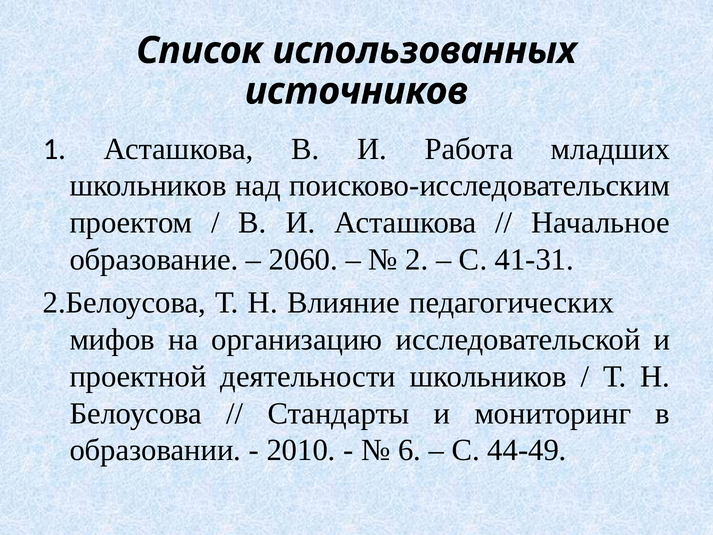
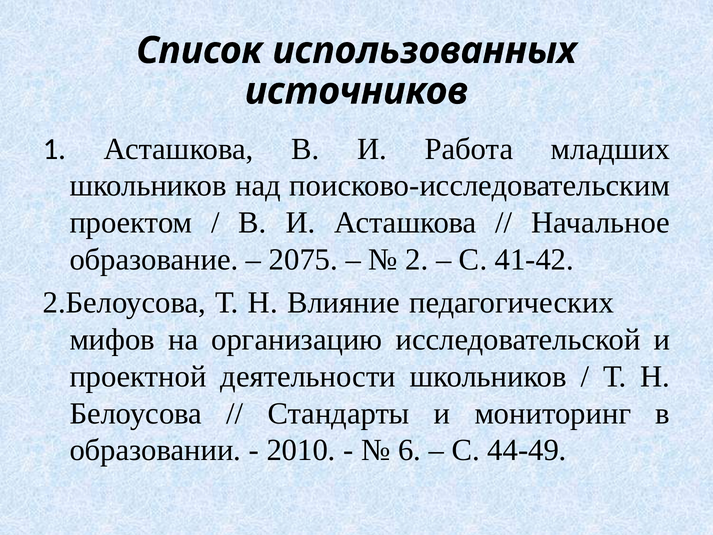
2060: 2060 -> 2075 (303, 259)
41-31: 41-31 -> 41-42 (534, 259)
